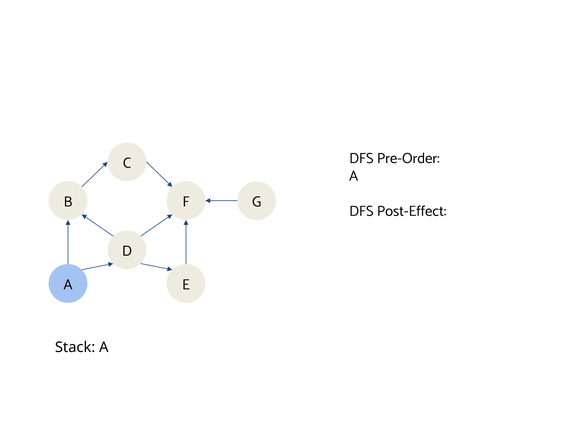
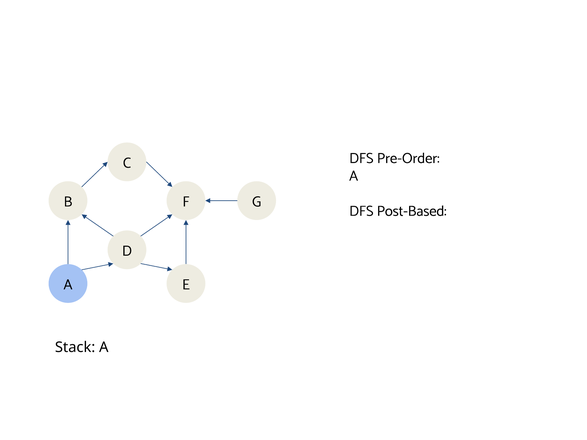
Post-Effect: Post-Effect -> Post-Based (412, 211)
